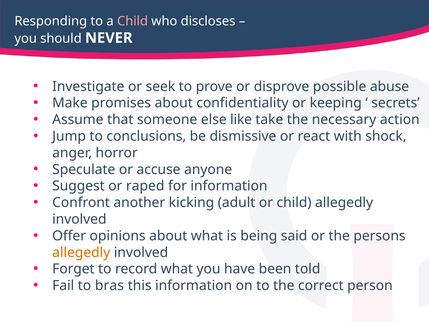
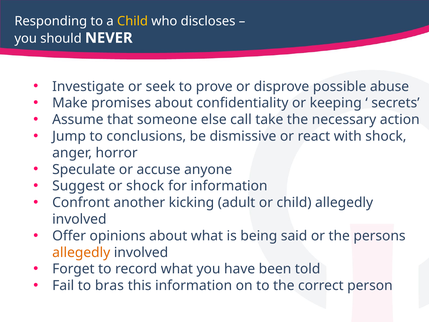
Child colour: pink -> yellow (132, 21)
like: like -> call (241, 120)
or raped: raped -> shock (145, 186)
